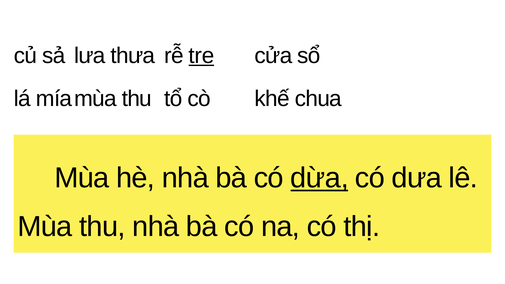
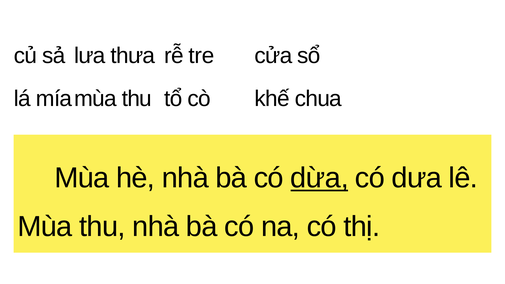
tre underline: present -> none (201, 56)
